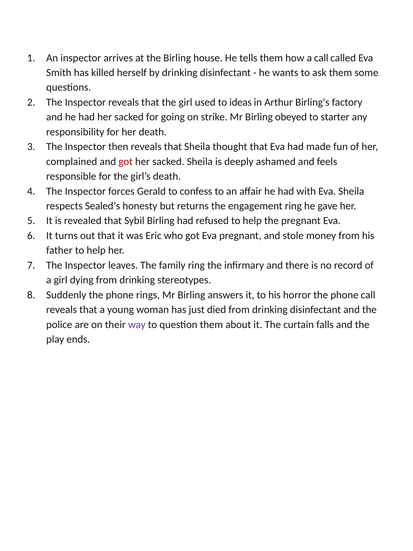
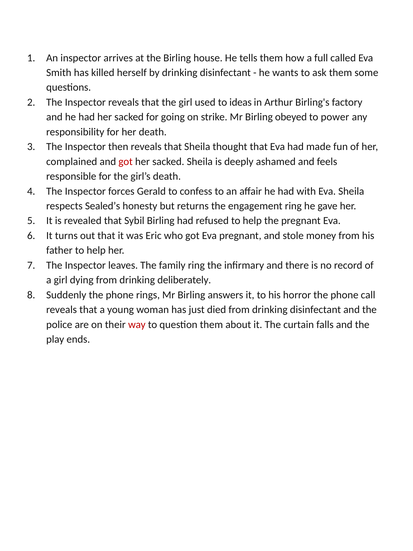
a call: call -> full (321, 58)
starter: starter -> power (335, 117)
stereotypes: stereotypes -> deliberately (184, 280)
way colour: purple -> red (137, 324)
